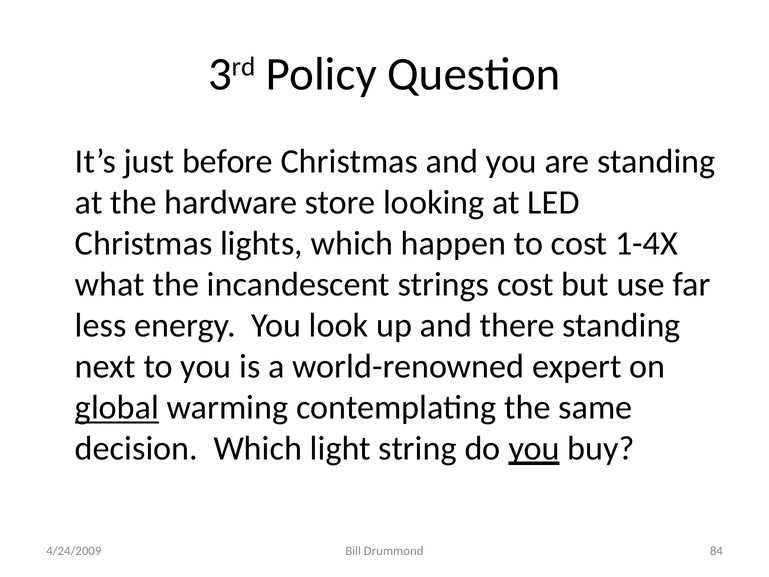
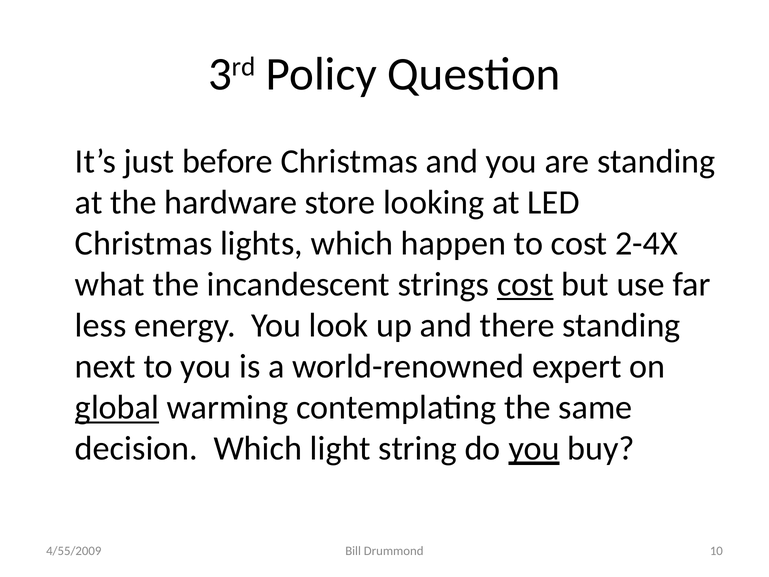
1-4X: 1-4X -> 2-4X (647, 243)
cost underline: none -> present (525, 284)
84: 84 -> 10 (716, 551)
4/24/2009: 4/24/2009 -> 4/55/2009 (74, 551)
